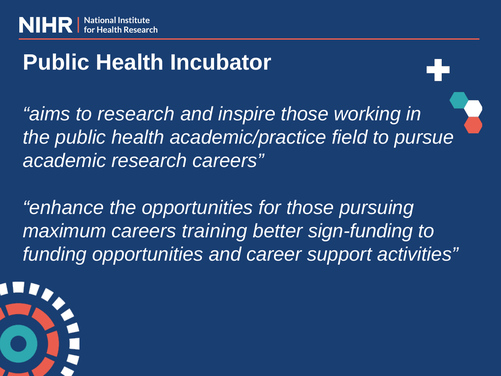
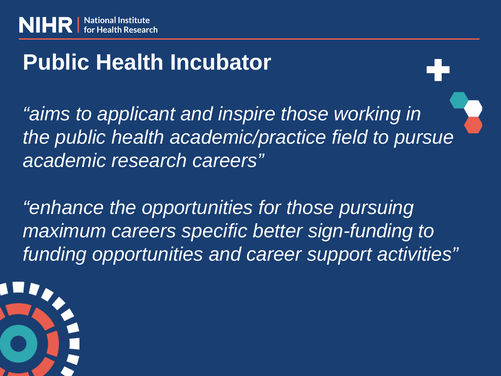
to research: research -> applicant (136, 114)
training: training -> specific (215, 231)
